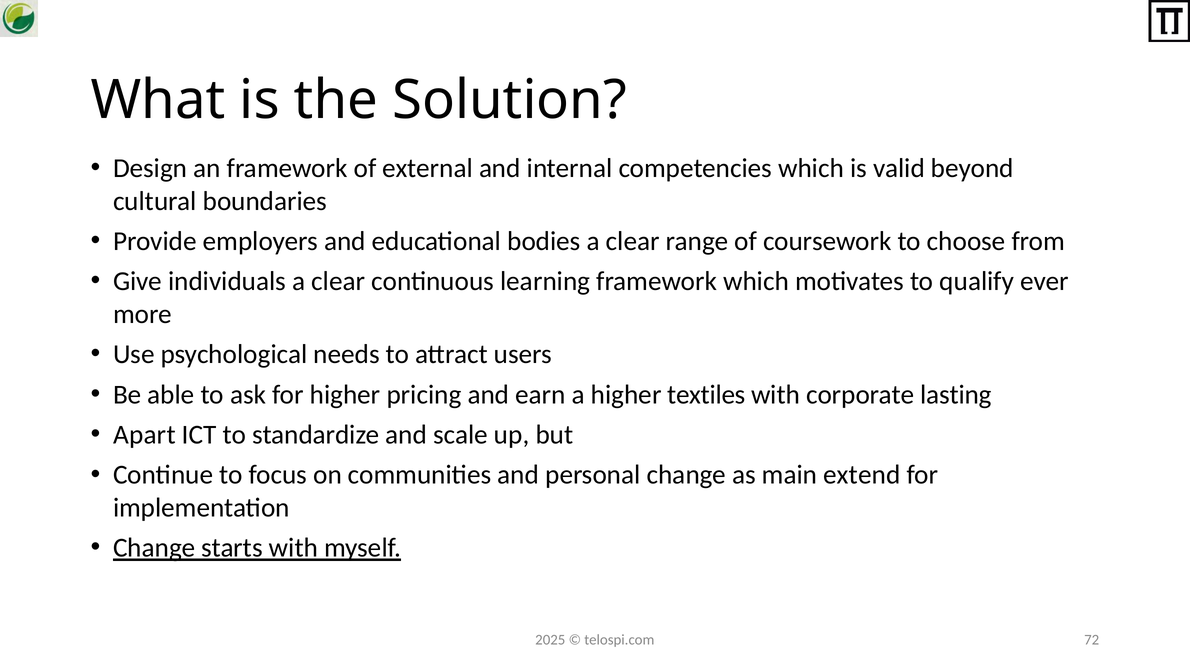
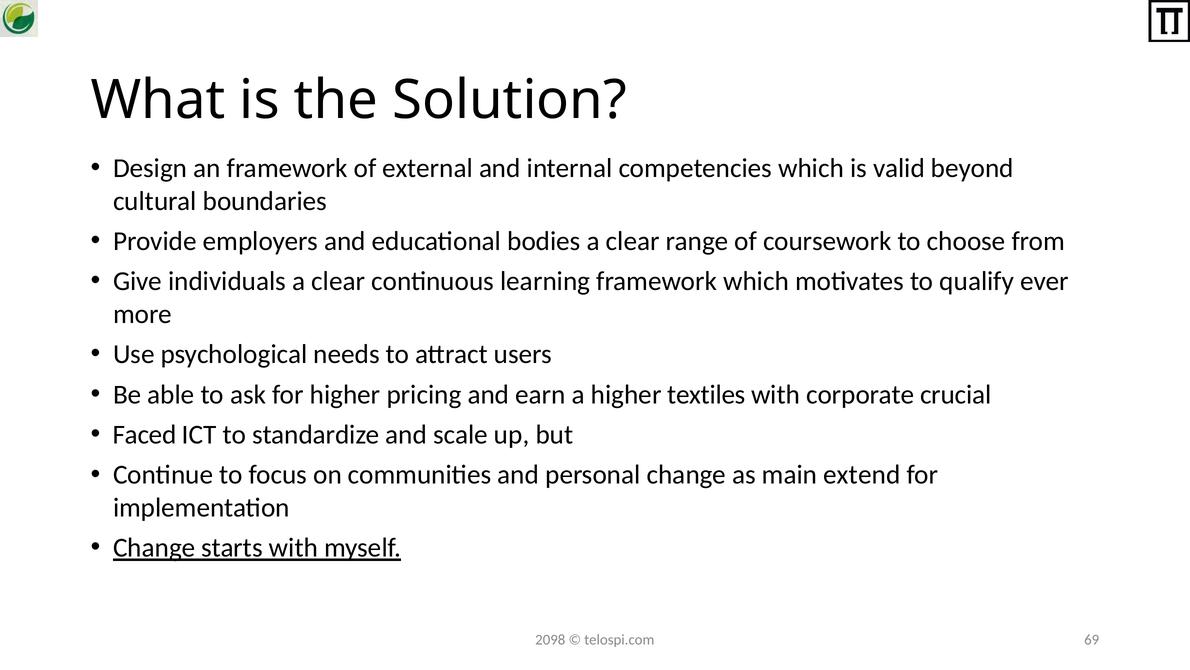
lasting: lasting -> crucial (956, 394)
Apart: Apart -> Faced (145, 434)
2025: 2025 -> 2098 (550, 639)
72: 72 -> 69 (1092, 639)
